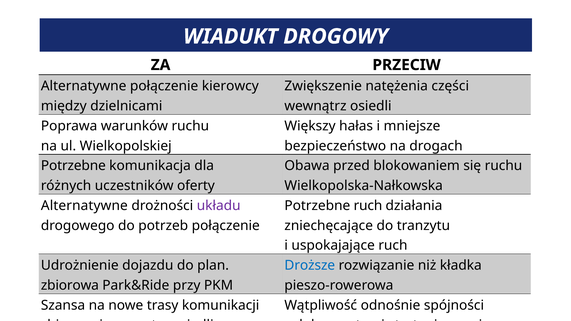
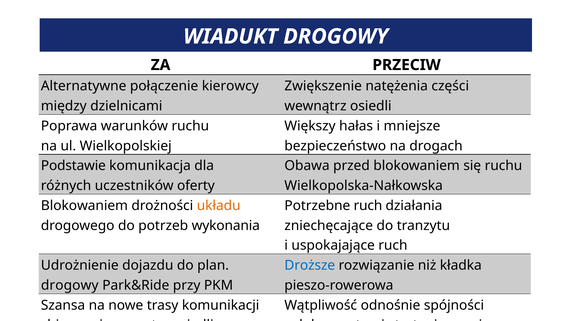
Potrzebne: Potrzebne -> Podstawie (73, 166)
Alternatywne: Alternatywne -> Blokowaniem (84, 206)
układu colour: purple -> orange (219, 206)
potrzeb połączenie: połączenie -> wykonania (226, 226)
zbiorowa: zbiorowa -> drogowy (70, 285)
